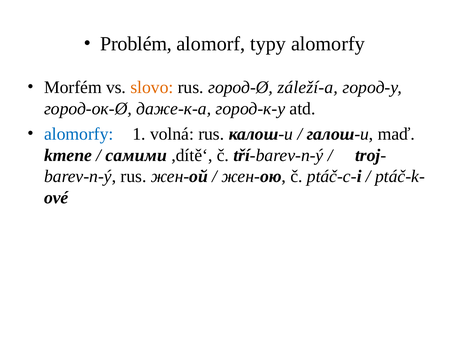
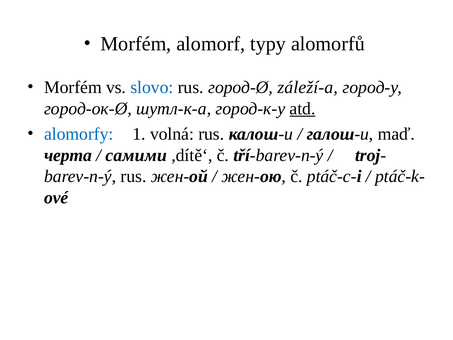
Problém: Problém -> Мorfém (136, 44)
typy alomorfy: alomorfy -> alomorfů (328, 44)
slovo colour: orange -> blue (152, 87)
даже-к-а: даже-к-а -> шутл-к-а (174, 108)
atd underline: none -> present (303, 108)
kmene: kmene -> черта (68, 155)
